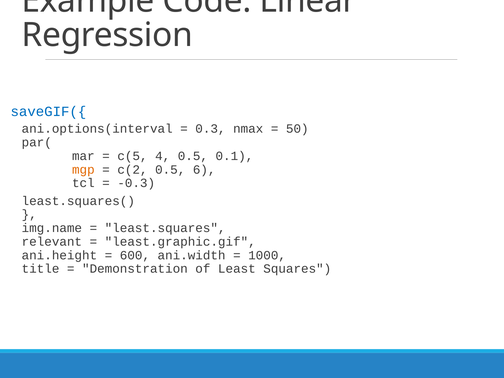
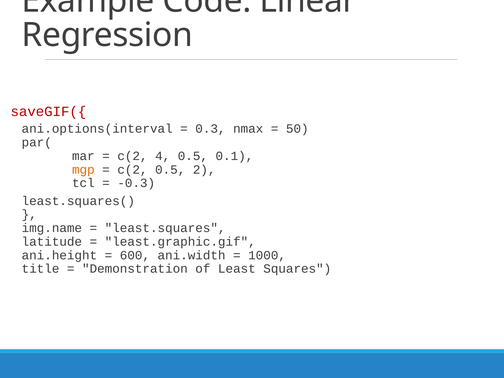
saveGIF({ colour: blue -> red (48, 112)
c(5: c(5 -> c(2 (132, 156)
6: 6 -> 2 (204, 170)
relevant: relevant -> latitude (52, 242)
